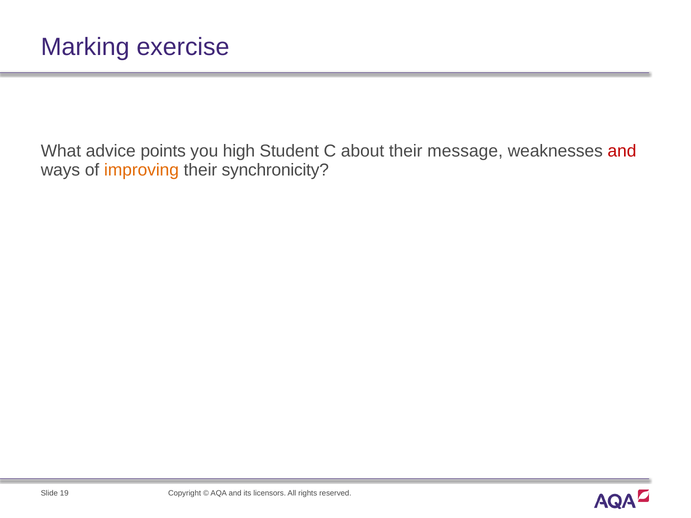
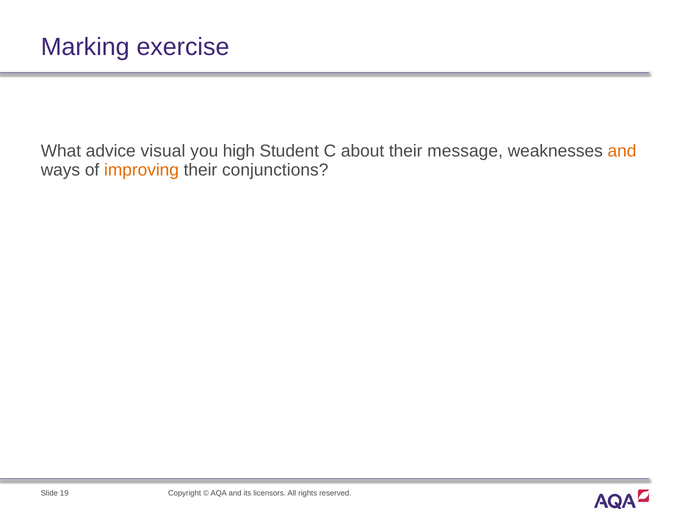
points: points -> visual (163, 151)
and colour: red -> orange (622, 151)
synchronicity: synchronicity -> conjunctions (275, 170)
